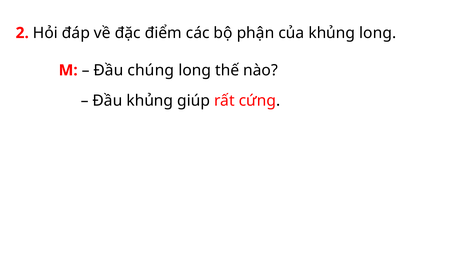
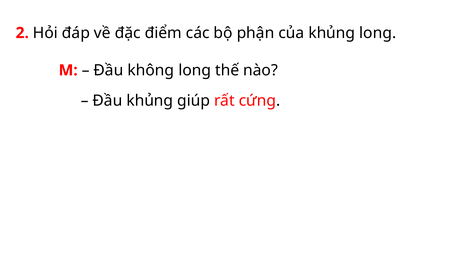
chúng: chúng -> không (151, 70)
